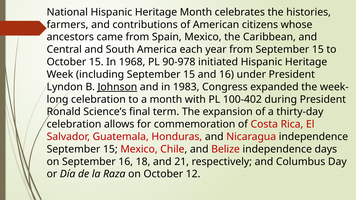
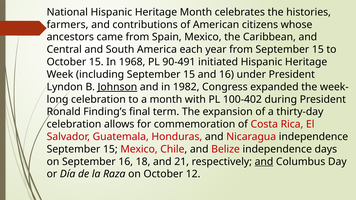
90-978: 90-978 -> 90-491 (179, 62)
1983: 1983 -> 1982 (186, 87)
Science’s: Science’s -> Finding’s (105, 112)
and underline: none -> present (264, 162)
